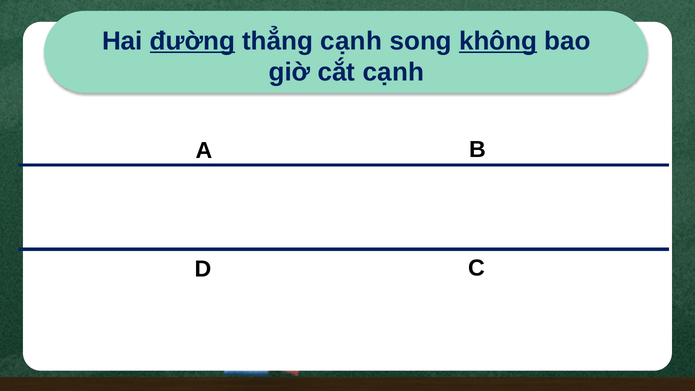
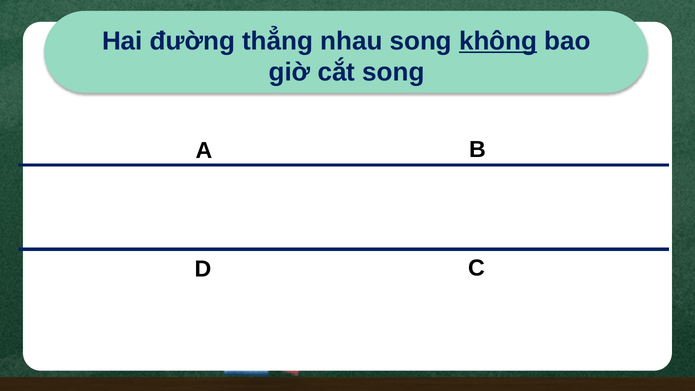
đường underline: present -> none (192, 41)
thẳng cạnh: cạnh -> nhau (351, 41)
cắt cạnh: cạnh -> song (393, 72)
